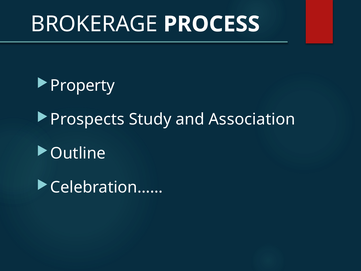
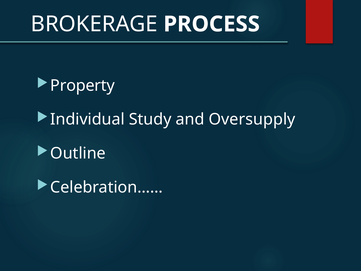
Prospects: Prospects -> Individual (87, 119)
Association: Association -> Oversupply (252, 119)
